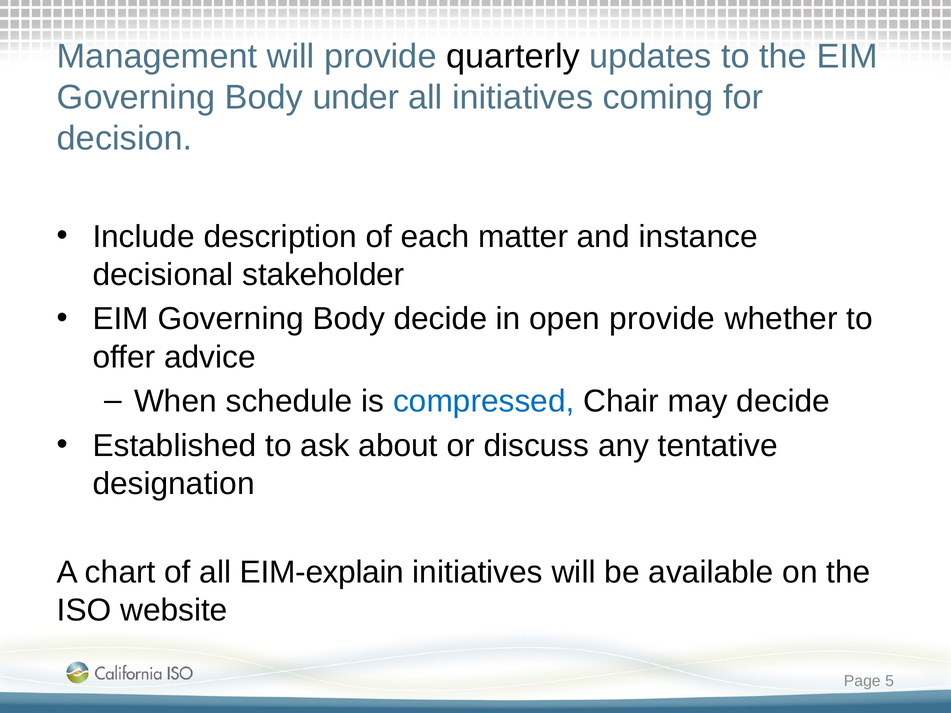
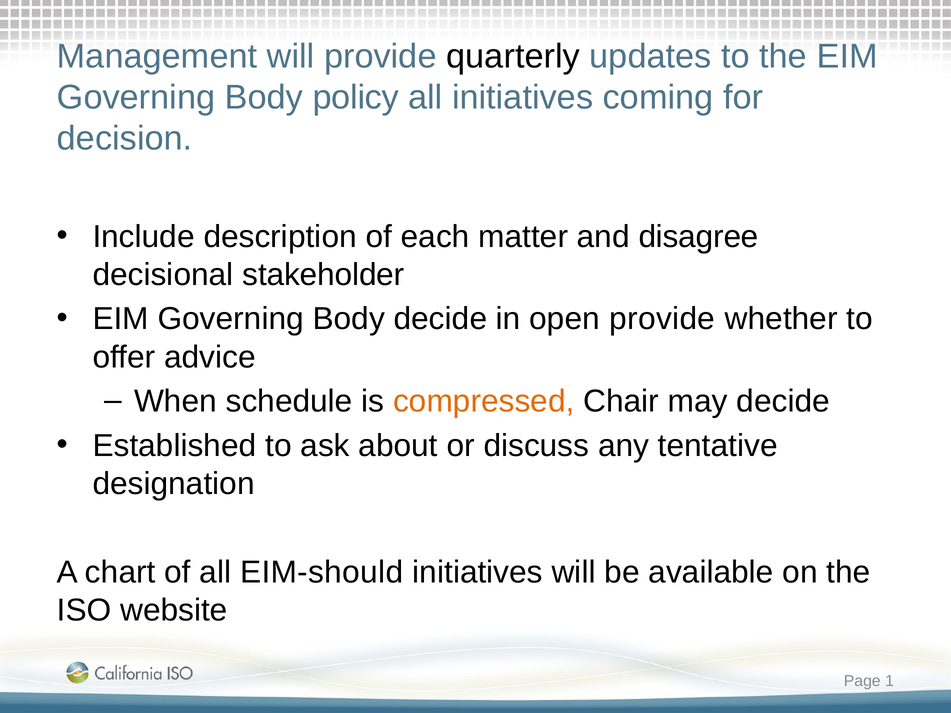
under: under -> policy (356, 97)
instance: instance -> disagree (699, 237)
compressed colour: blue -> orange (484, 402)
EIM-explain: EIM-explain -> EIM-should (322, 573)
5: 5 -> 1 (890, 681)
